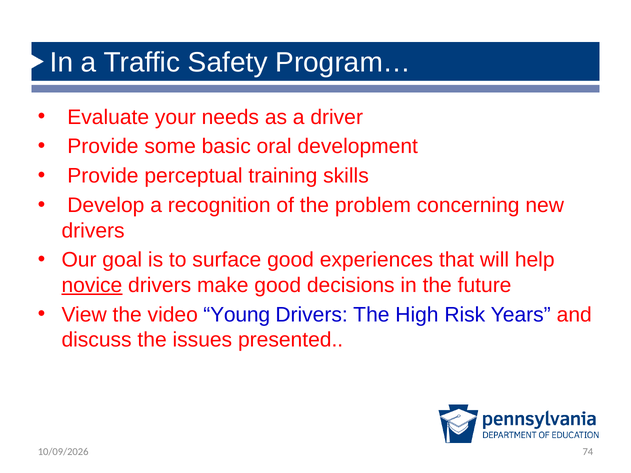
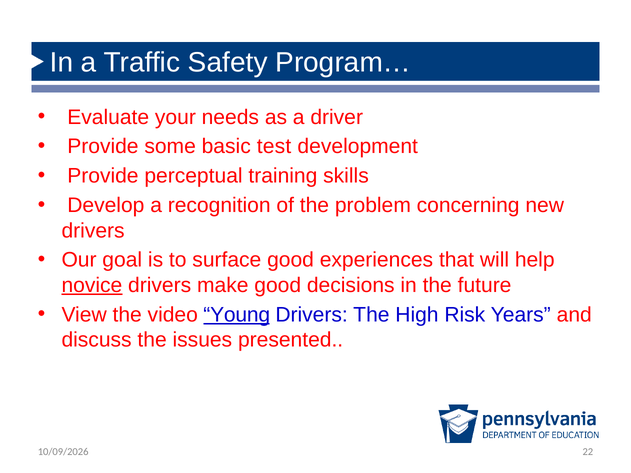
oral: oral -> test (274, 147)
Young underline: none -> present (237, 315)
74: 74 -> 22 (588, 452)
